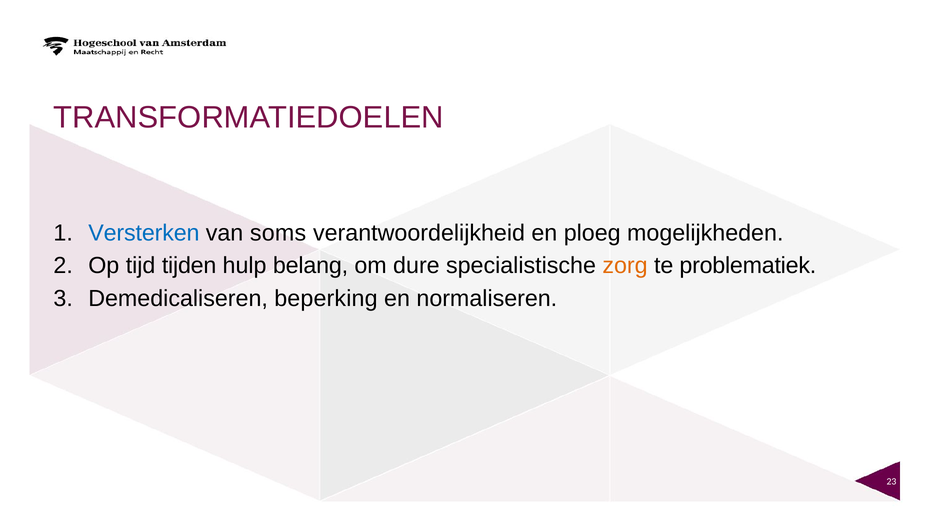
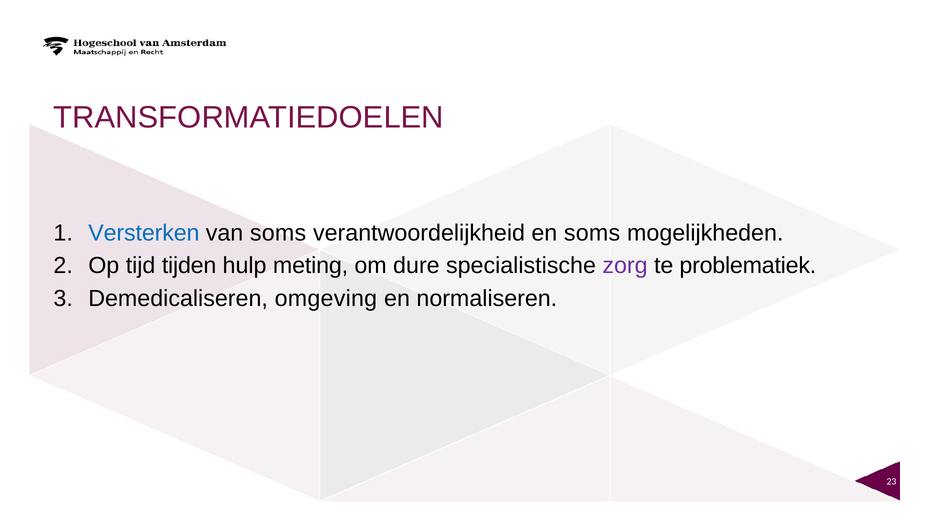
en ploeg: ploeg -> soms (592, 233)
belang: belang -> meting (311, 266)
zorg colour: orange -> purple (625, 266)
beperking: beperking -> omgeving (326, 298)
